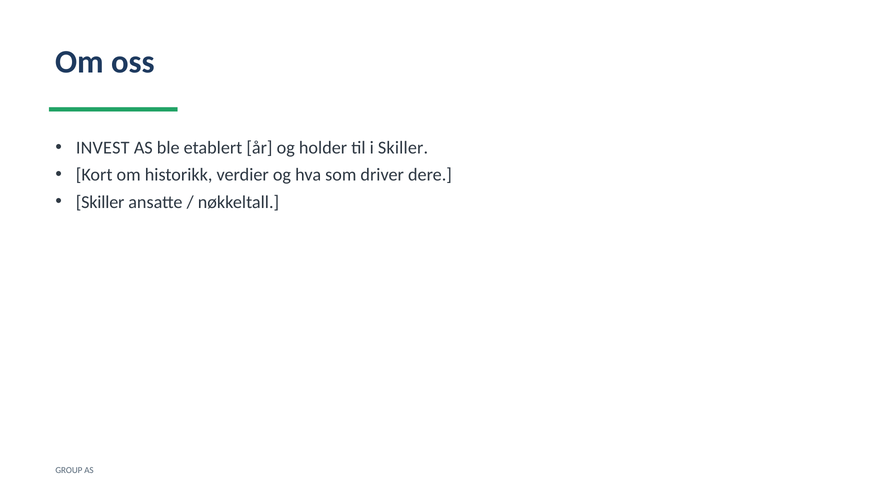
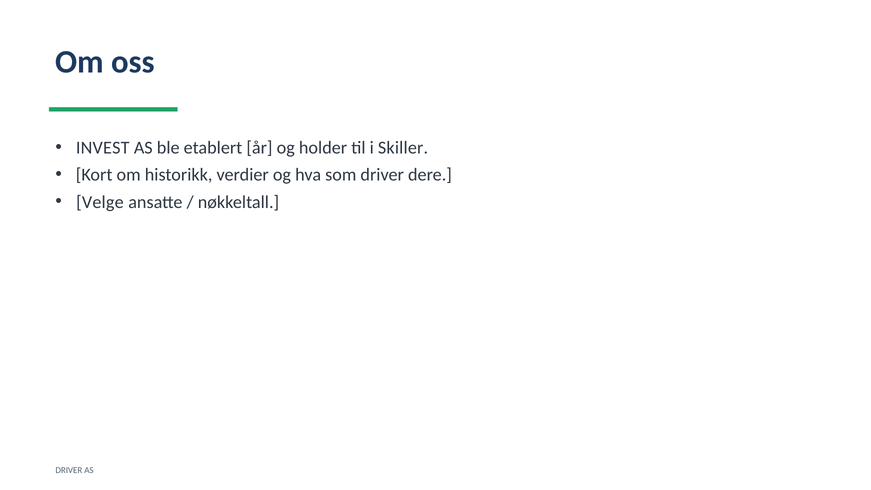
Skiller: Skiller -> Velge (100, 202)
GROUP: GROUP -> DRIVER (69, 470)
